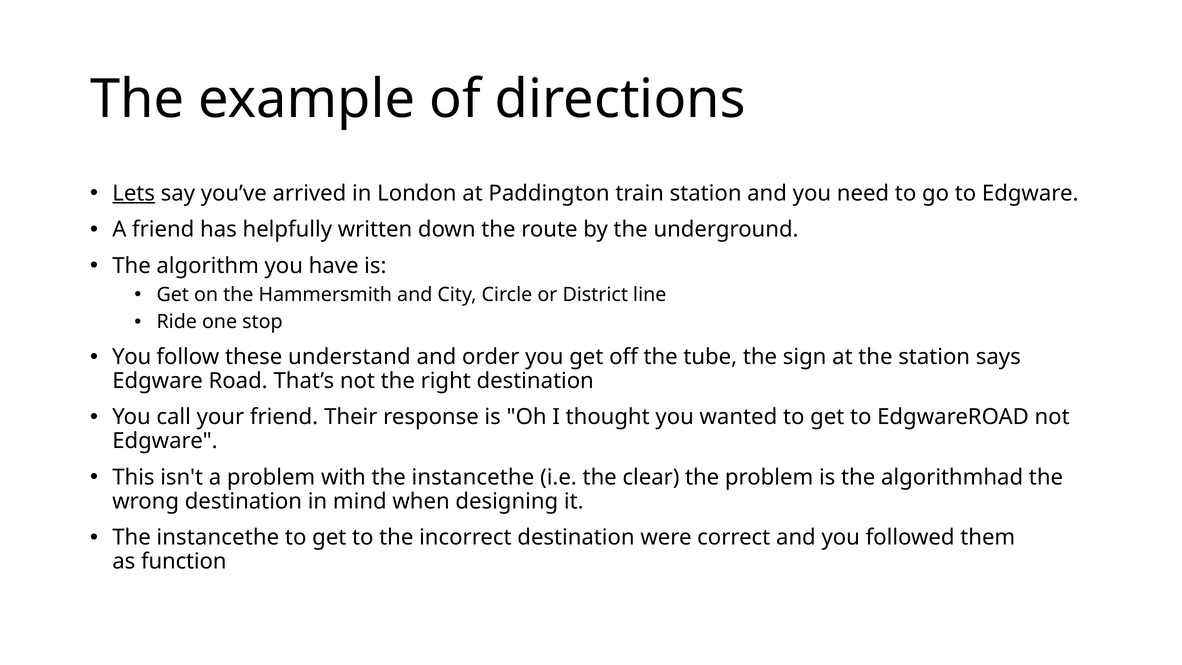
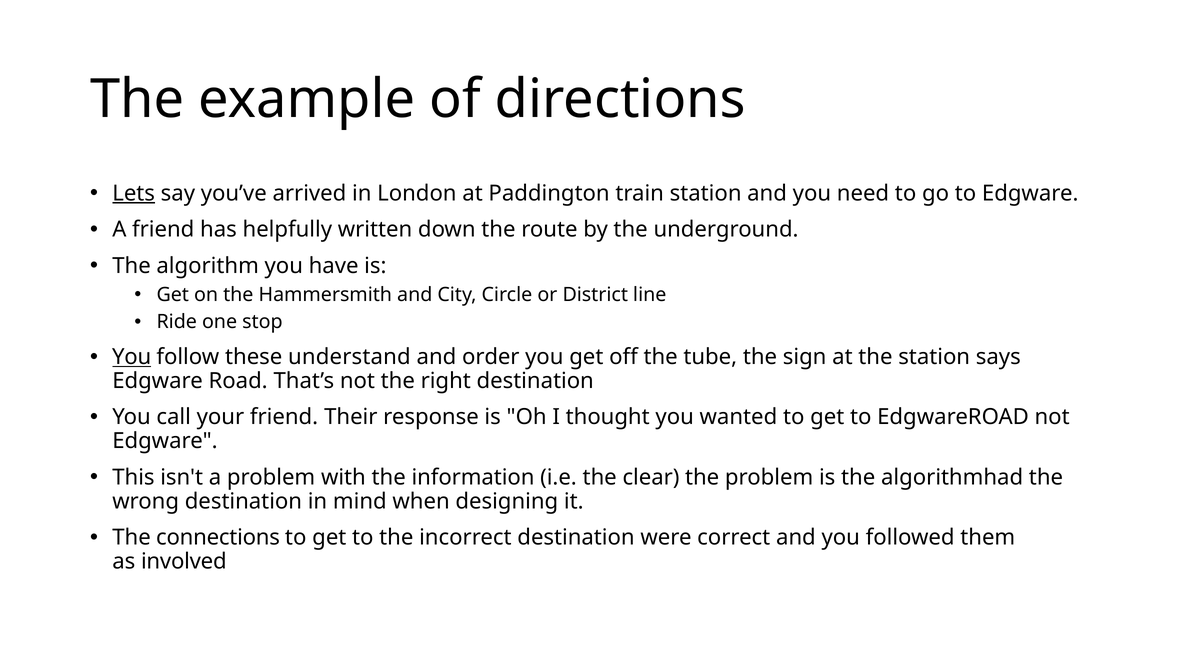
You underline: none -> present (132, 357)
with the instancethe: instancethe -> information (473, 477)
instancethe: instancethe -> connections (218, 537)
function: function -> involved (184, 561)
